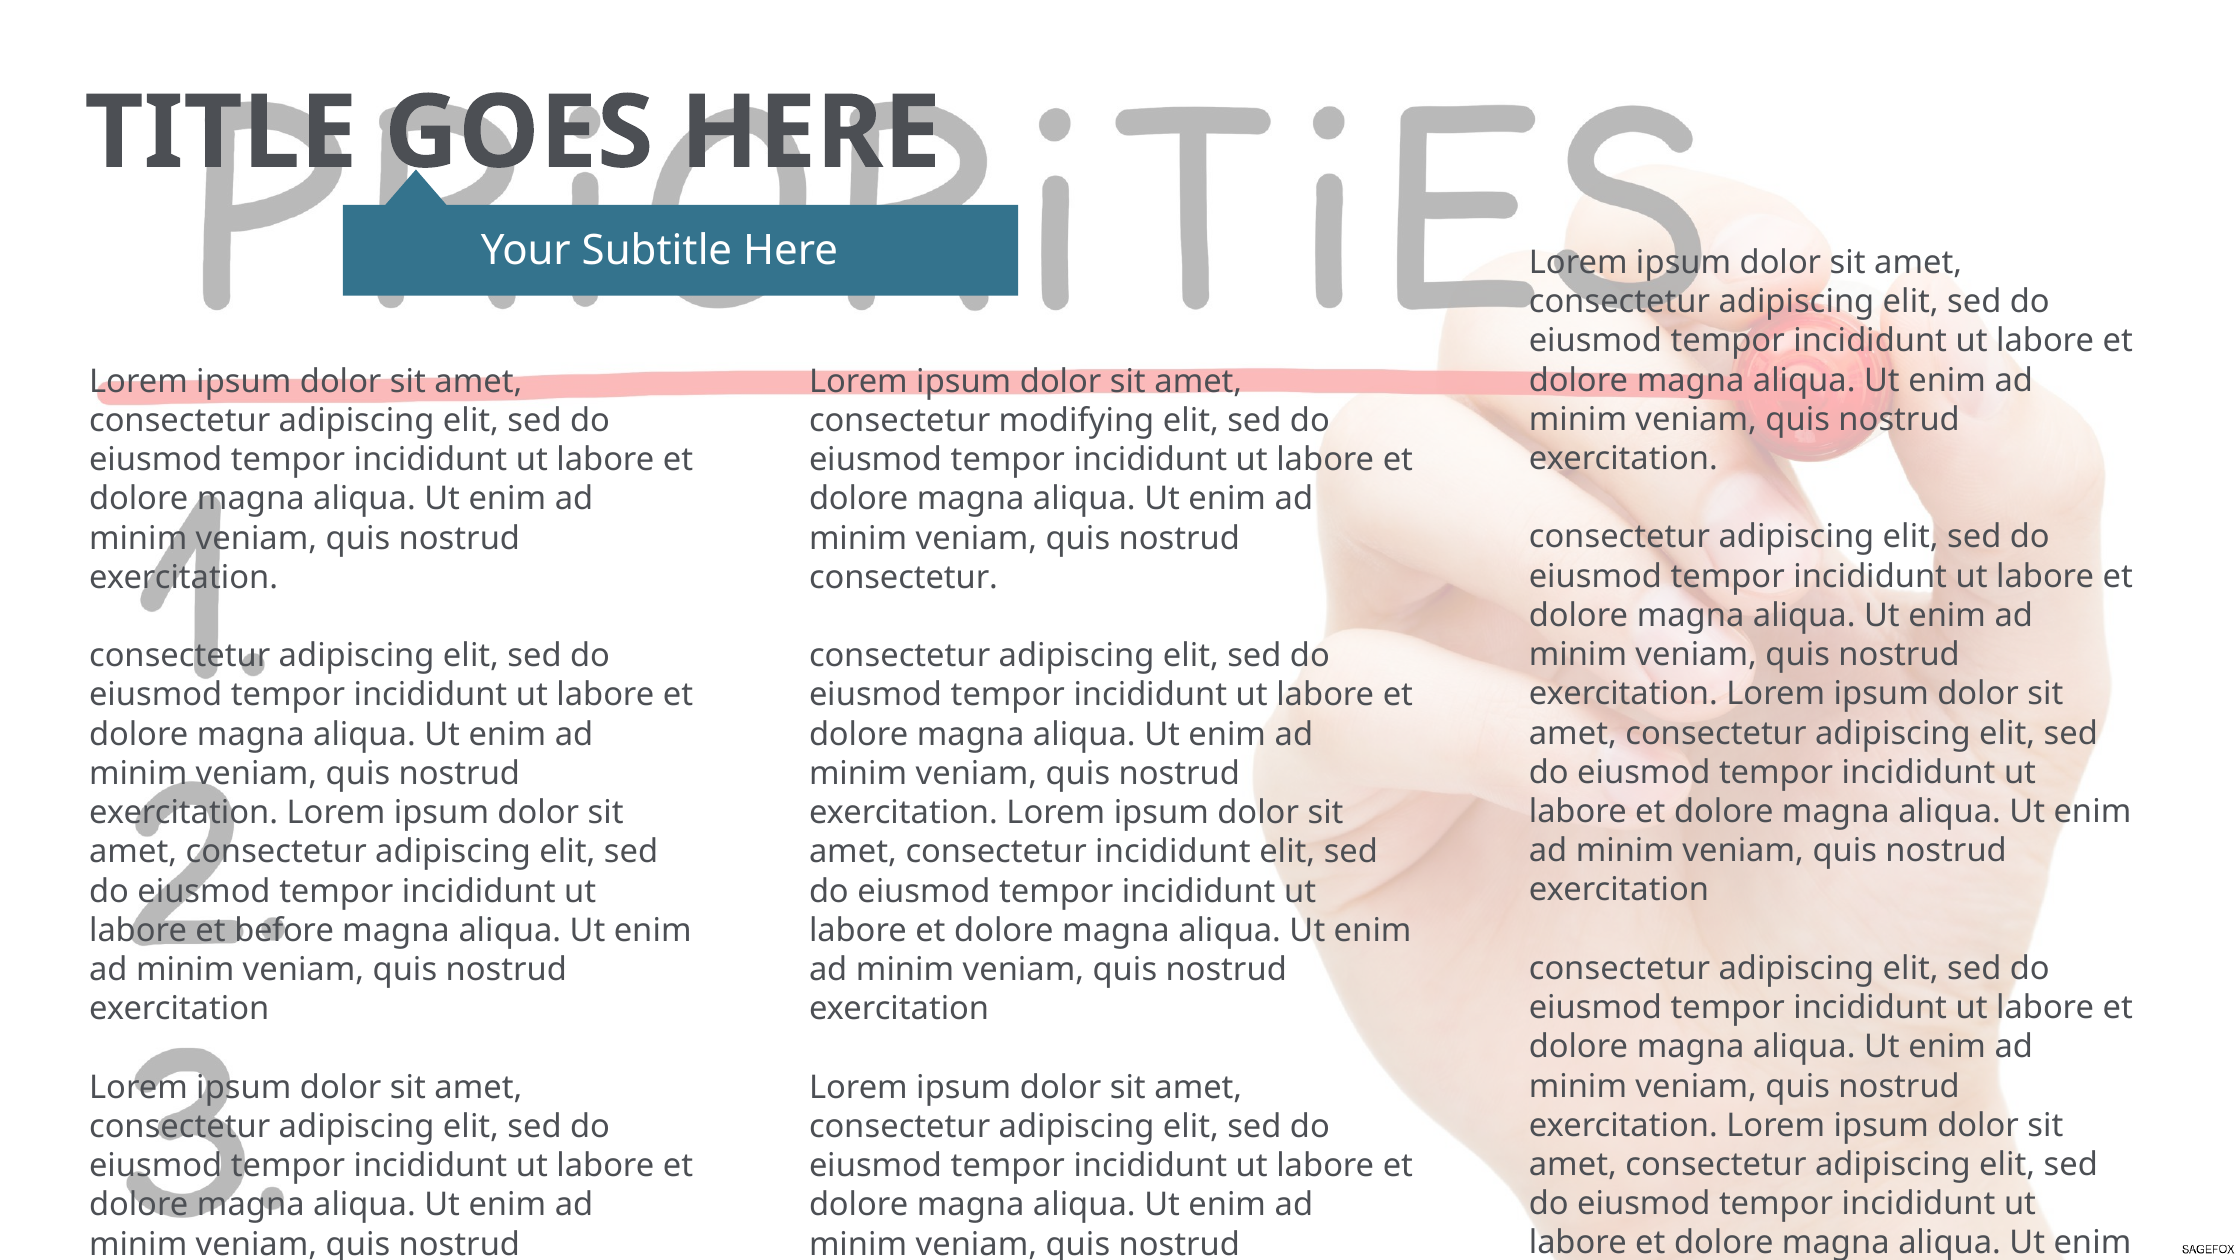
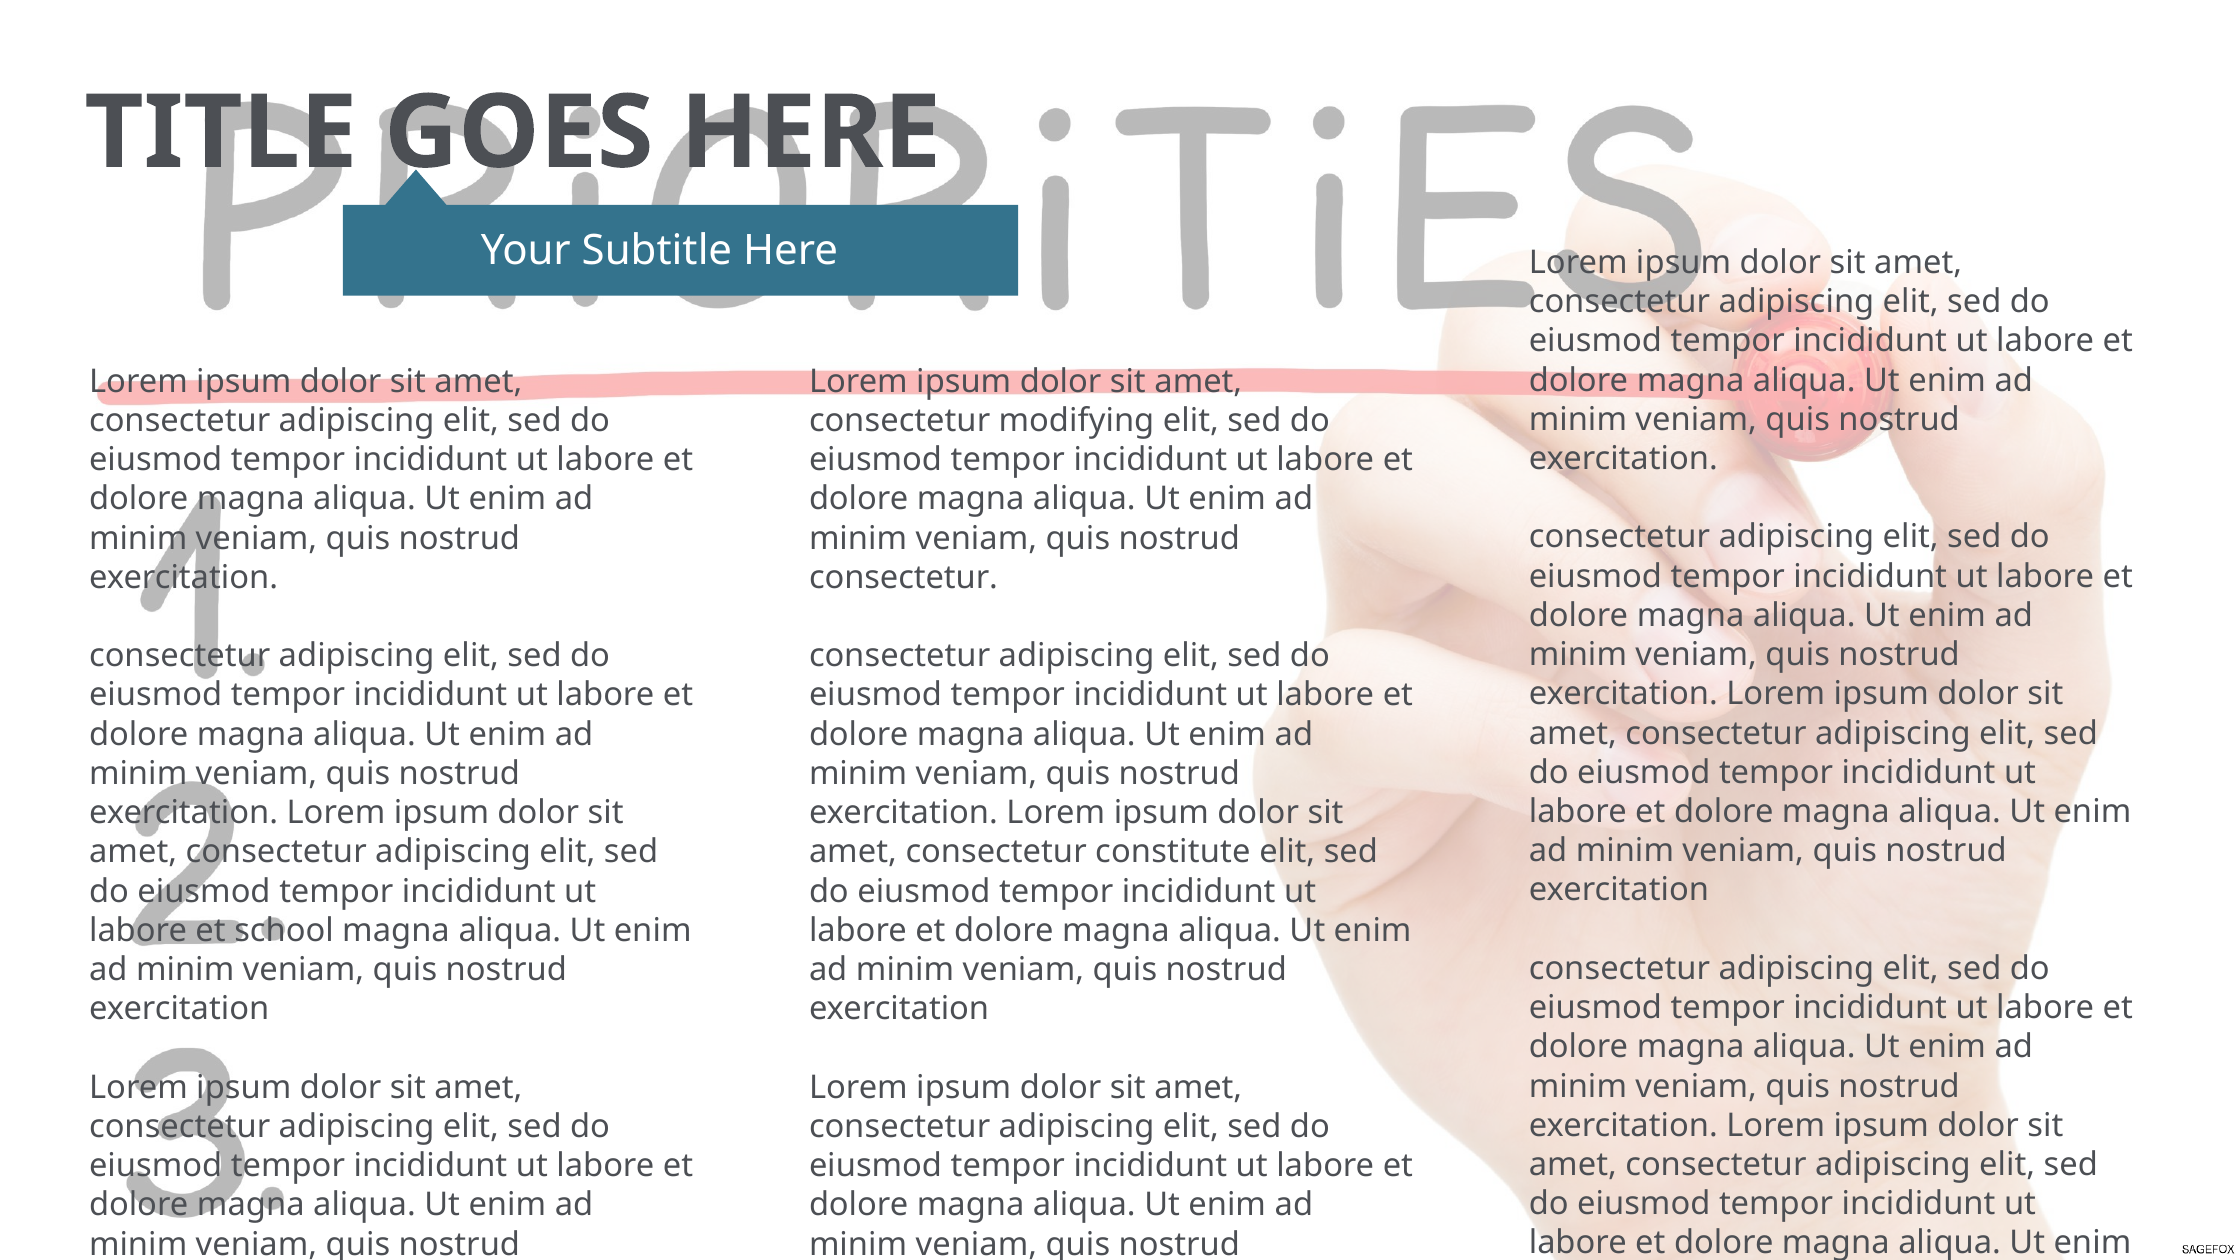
consectetur incididunt: incididunt -> constitute (1173, 852)
before: before -> school (284, 930)
